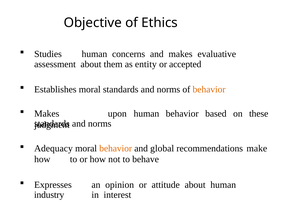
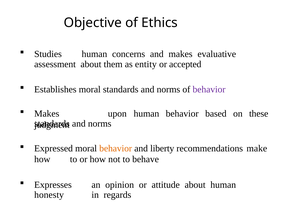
behavior colour: orange -> purple (209, 90)
Adequacy: Adequacy -> Expressed (54, 149)
global: global -> liberty (162, 149)
industry: industry -> honesty (49, 195)
interest: interest -> regards (117, 195)
